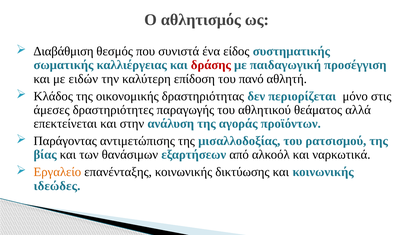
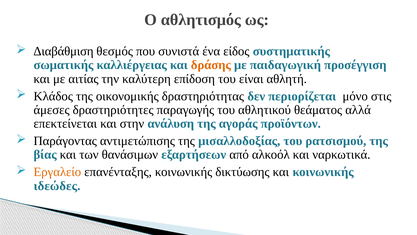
δράσης colour: red -> orange (211, 65)
ειδών: ειδών -> αιτίας (83, 79)
πανό: πανό -> είναι (251, 79)
